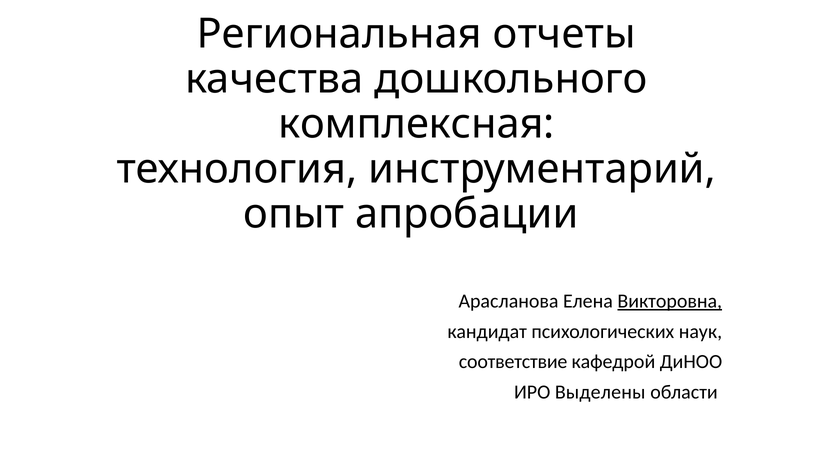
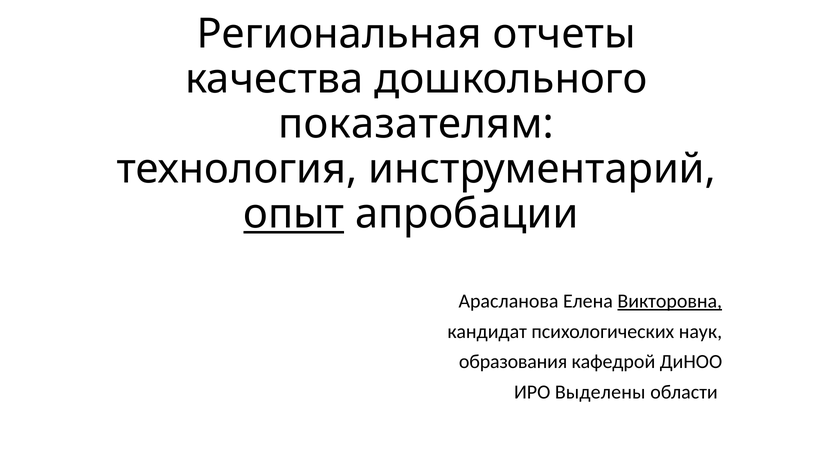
комплексная: комплексная -> показателям (416, 124)
опыт underline: none -> present (294, 214)
соответствие: соответствие -> образования (513, 361)
